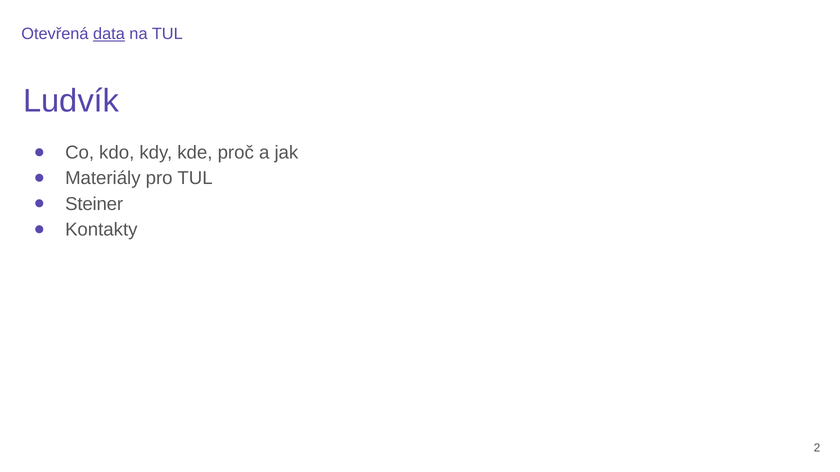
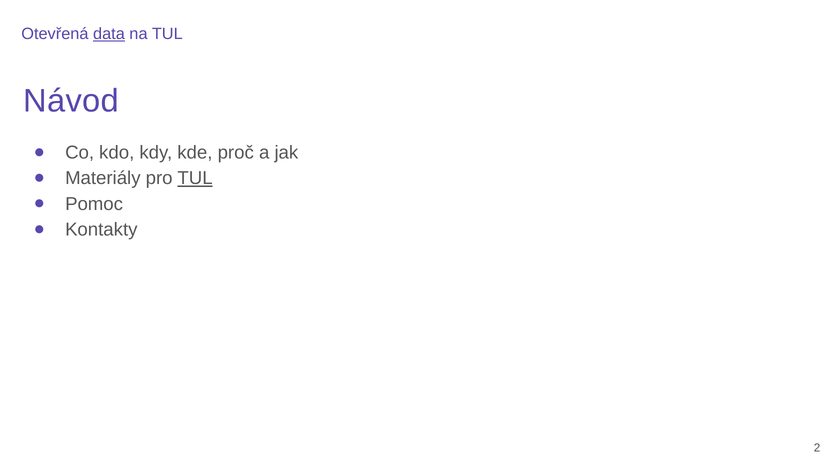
Ludvík: Ludvík -> Návod (71, 101)
TUL underline: none -> present (195, 178)
Steiner: Steiner -> Pomoc (94, 204)
